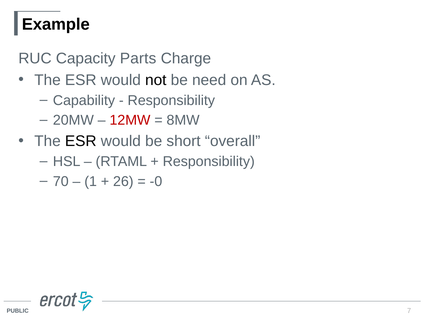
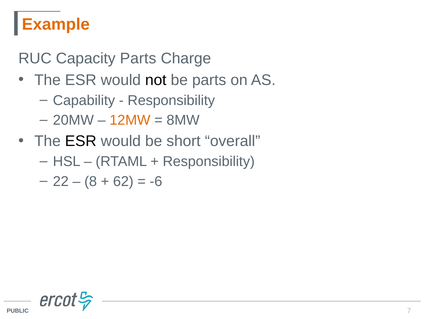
Example colour: black -> orange (56, 24)
be need: need -> parts (209, 80)
12MW colour: red -> orange (130, 120)
70: 70 -> 22 (61, 181)
1: 1 -> 8 (91, 181)
26: 26 -> 62 (123, 181)
-0: -0 -> -6 (156, 181)
